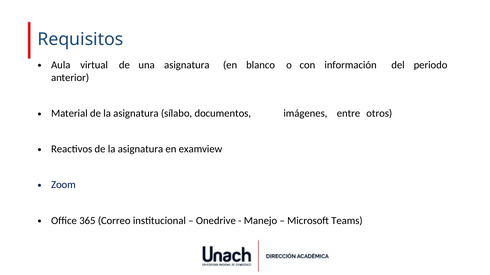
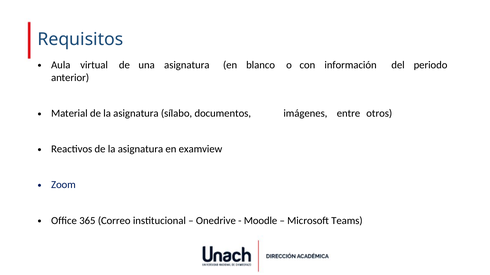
Manejo: Manejo -> Moodle (261, 221)
